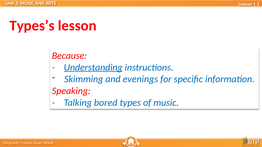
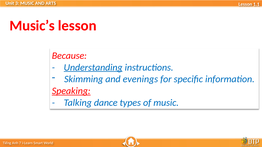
Types’s: Types’s -> Music’s (32, 26)
Speaking underline: none -> present (71, 91)
bored: bored -> dance (106, 103)
